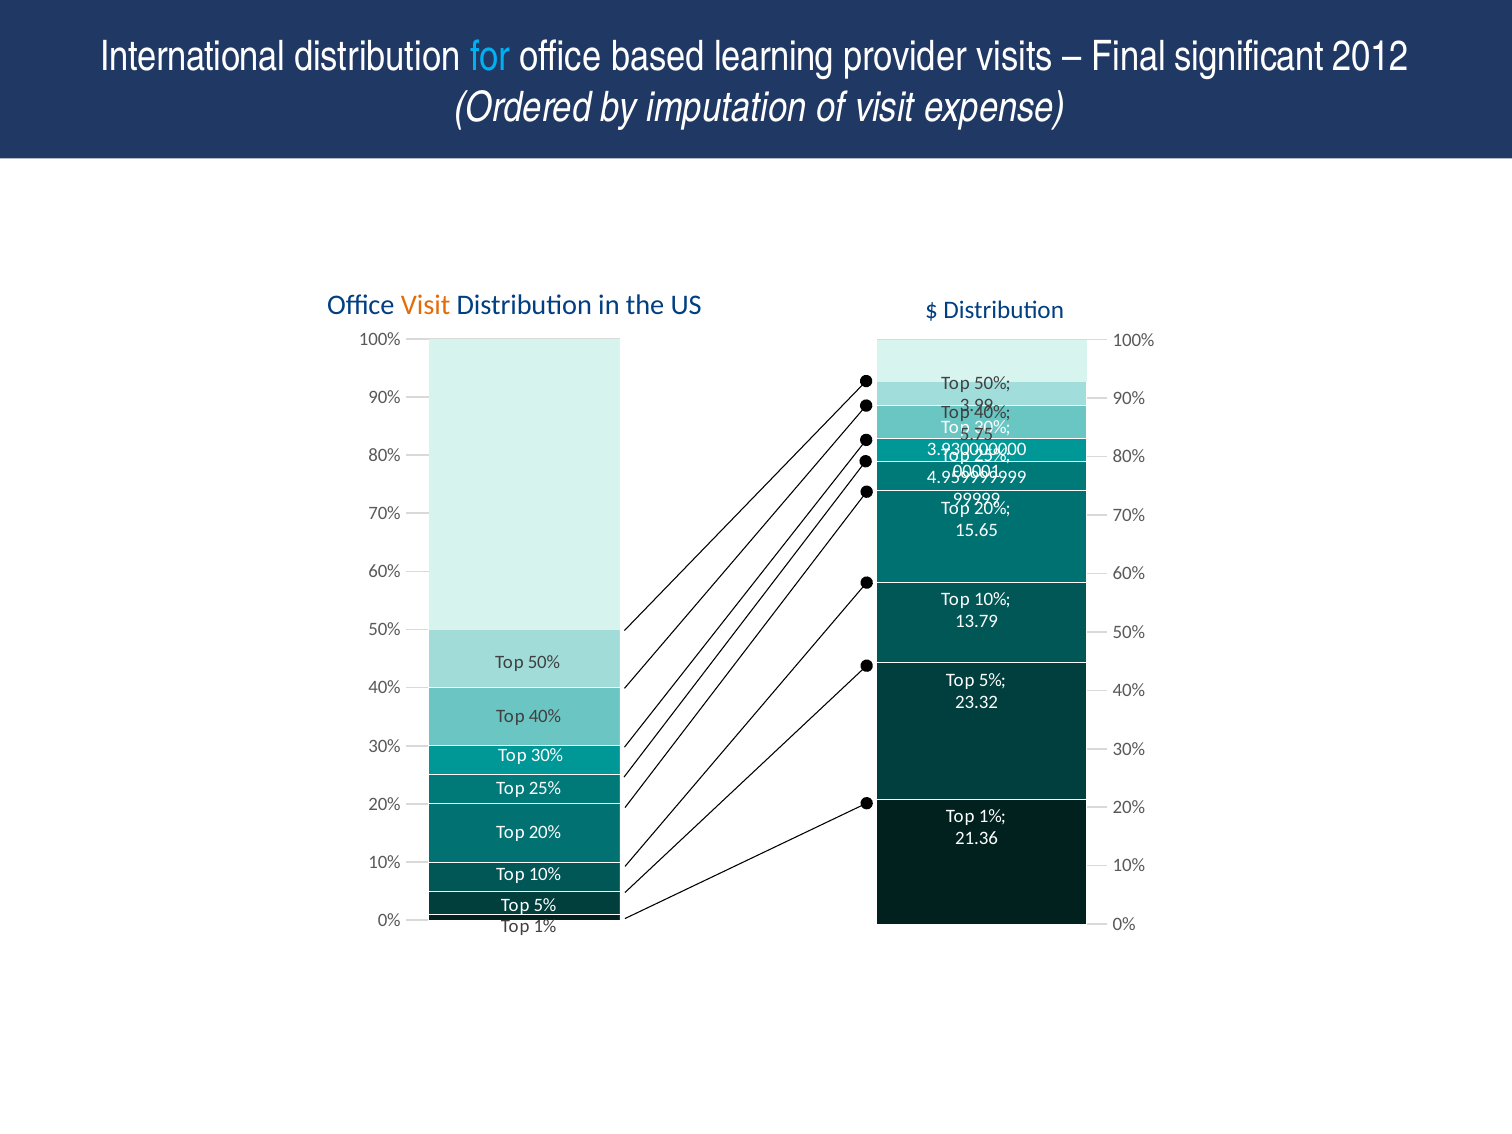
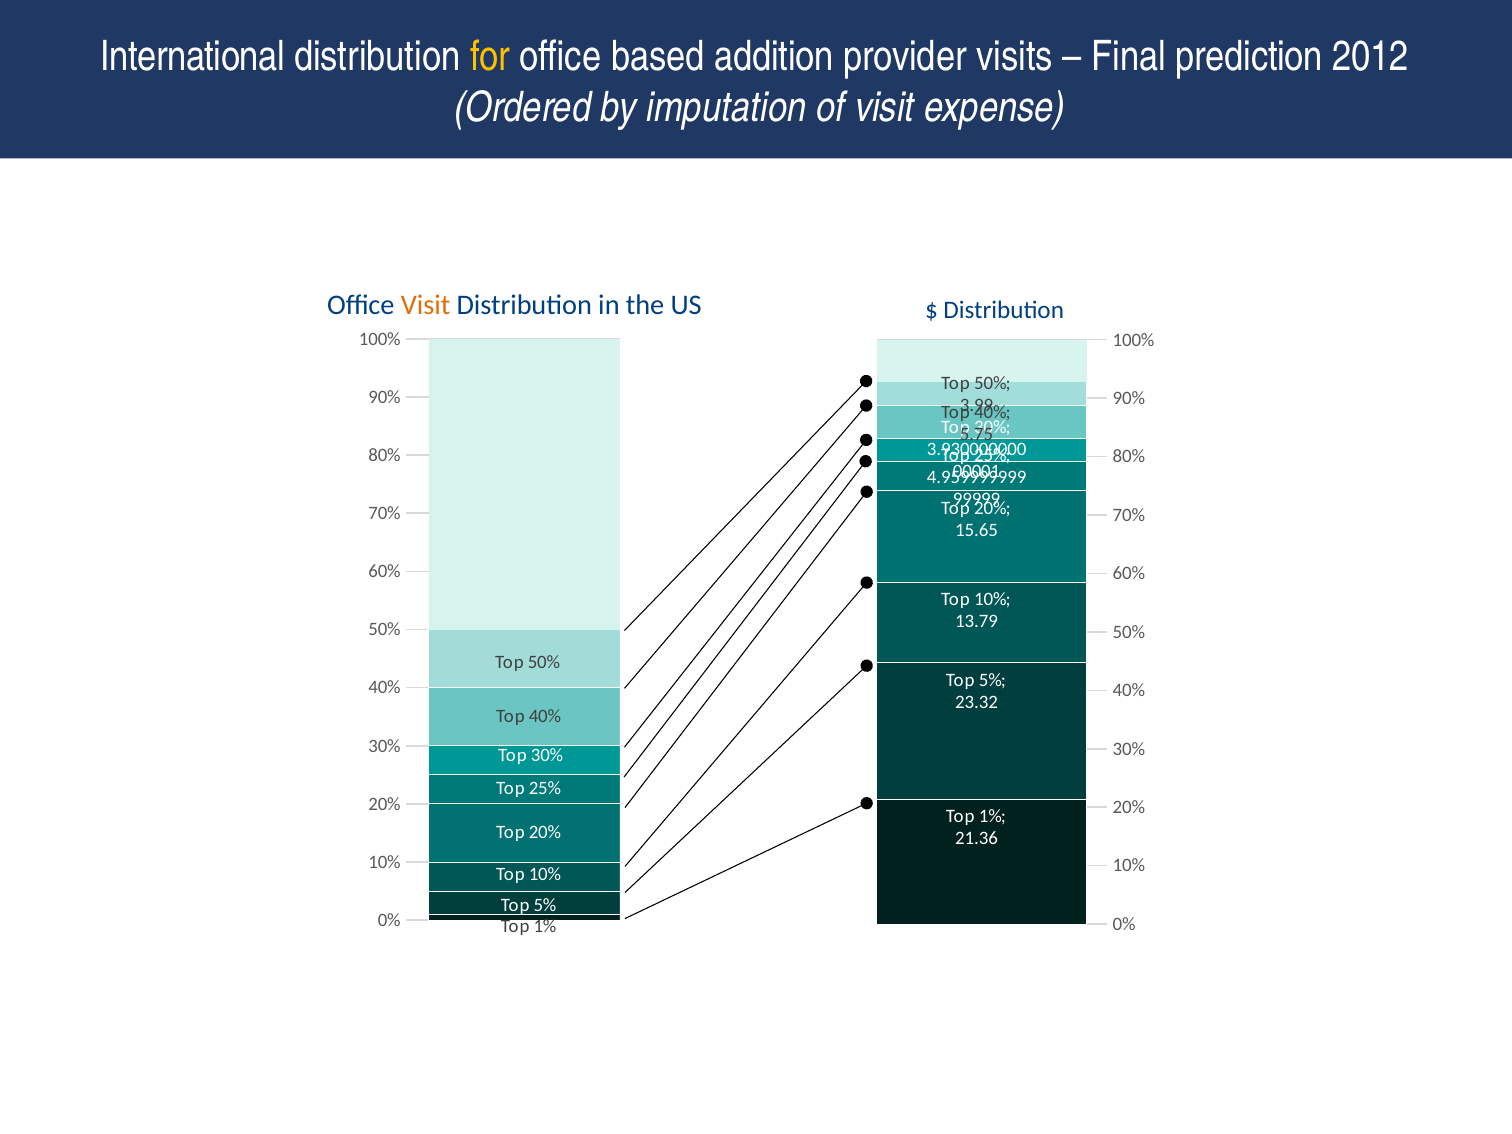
for colour: light blue -> yellow (490, 57)
learning: learning -> addition (774, 57)
significant: significant -> prediction (1249, 57)
